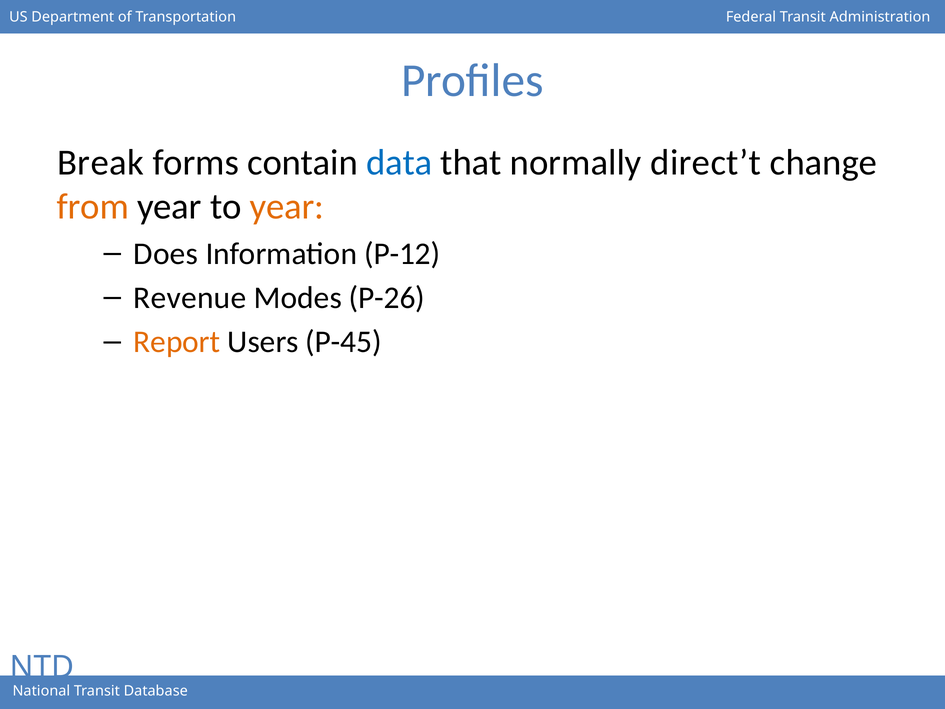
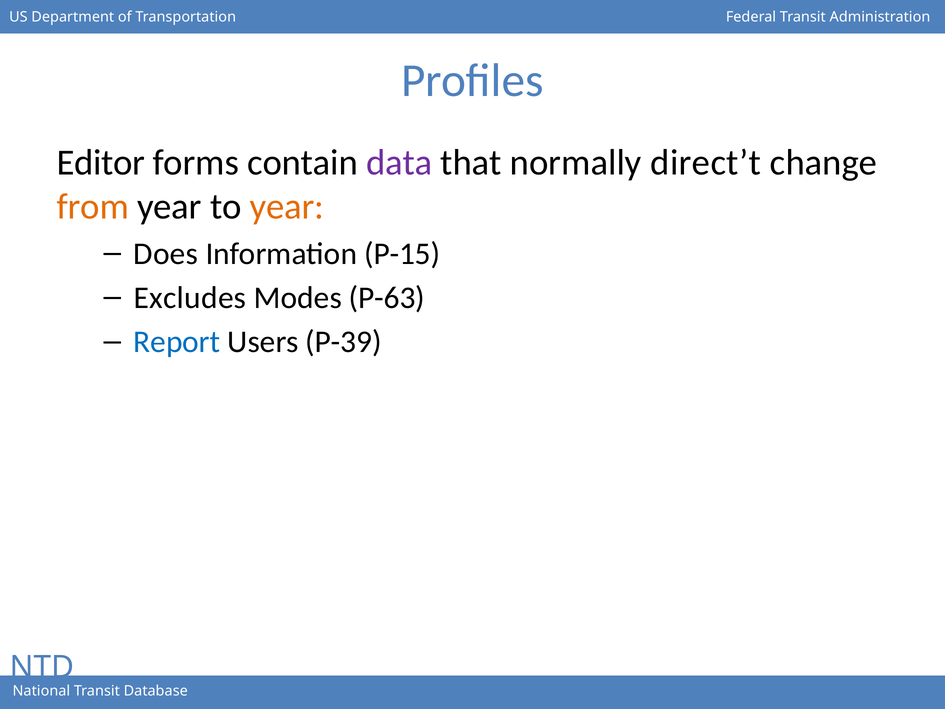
Break: Break -> Editor (101, 163)
data colour: blue -> purple (399, 163)
P-12: P-12 -> P-15 (402, 254)
Revenue: Revenue -> Excludes (190, 298)
P-26: P-26 -> P-63 (387, 298)
Report colour: orange -> blue (177, 342)
P-45: P-45 -> P-39 (344, 342)
